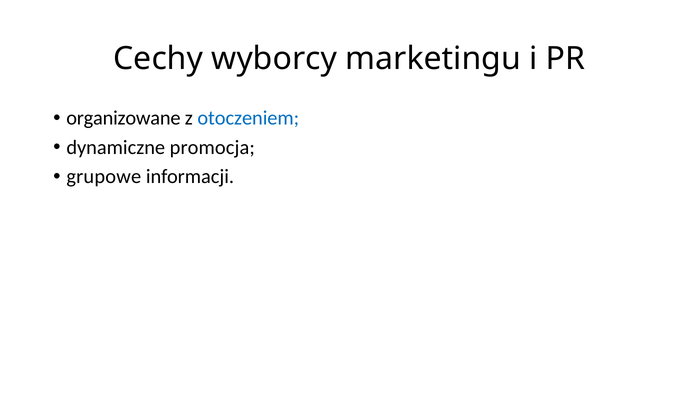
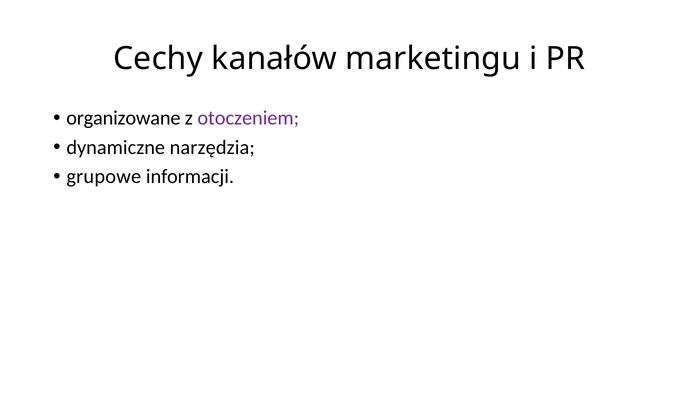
wyborcy: wyborcy -> kanałów (274, 59)
otoczeniem colour: blue -> purple (248, 118)
promocja: promocja -> narzędzia (212, 147)
